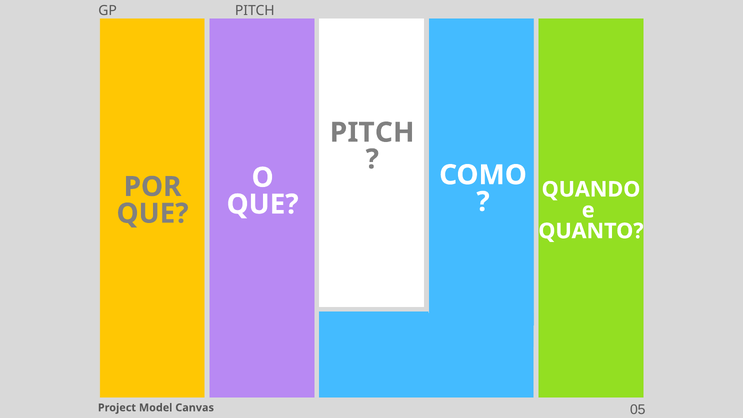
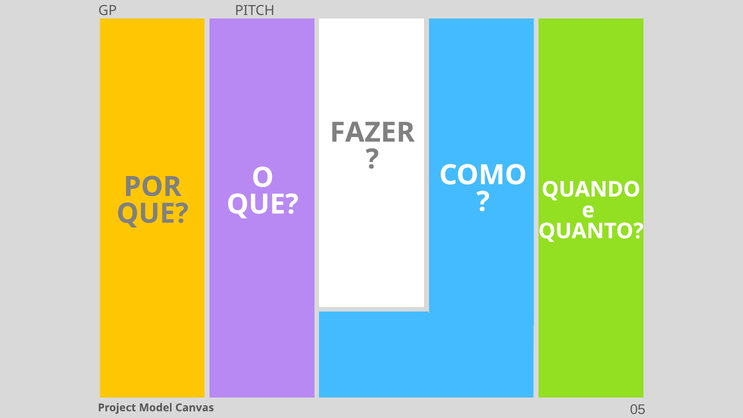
PITCH: PITCH -> FAZER (372, 132)
